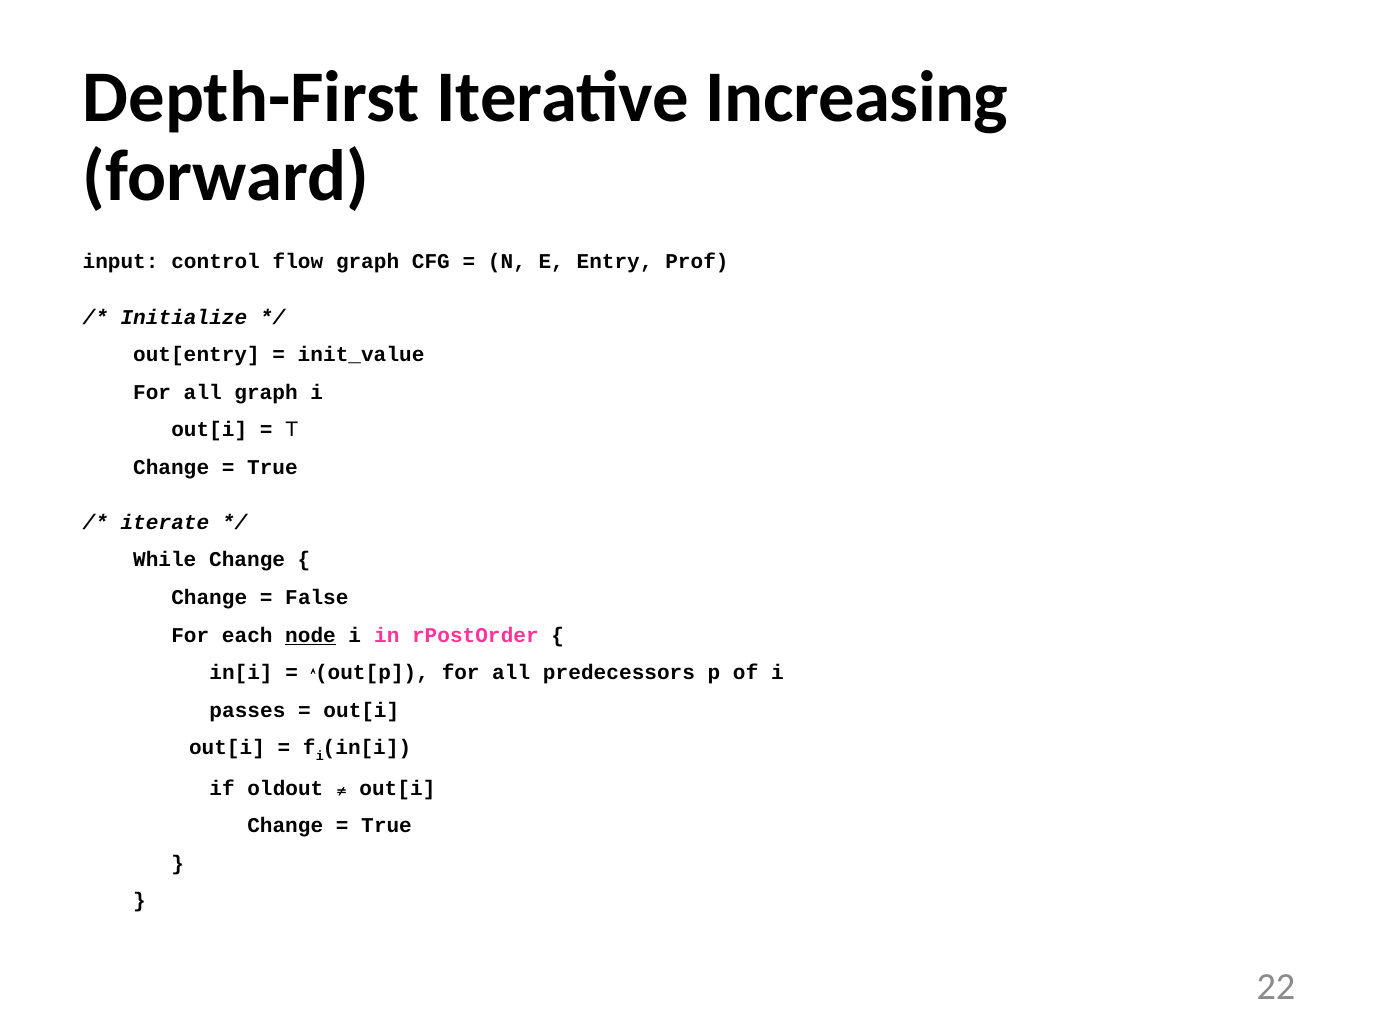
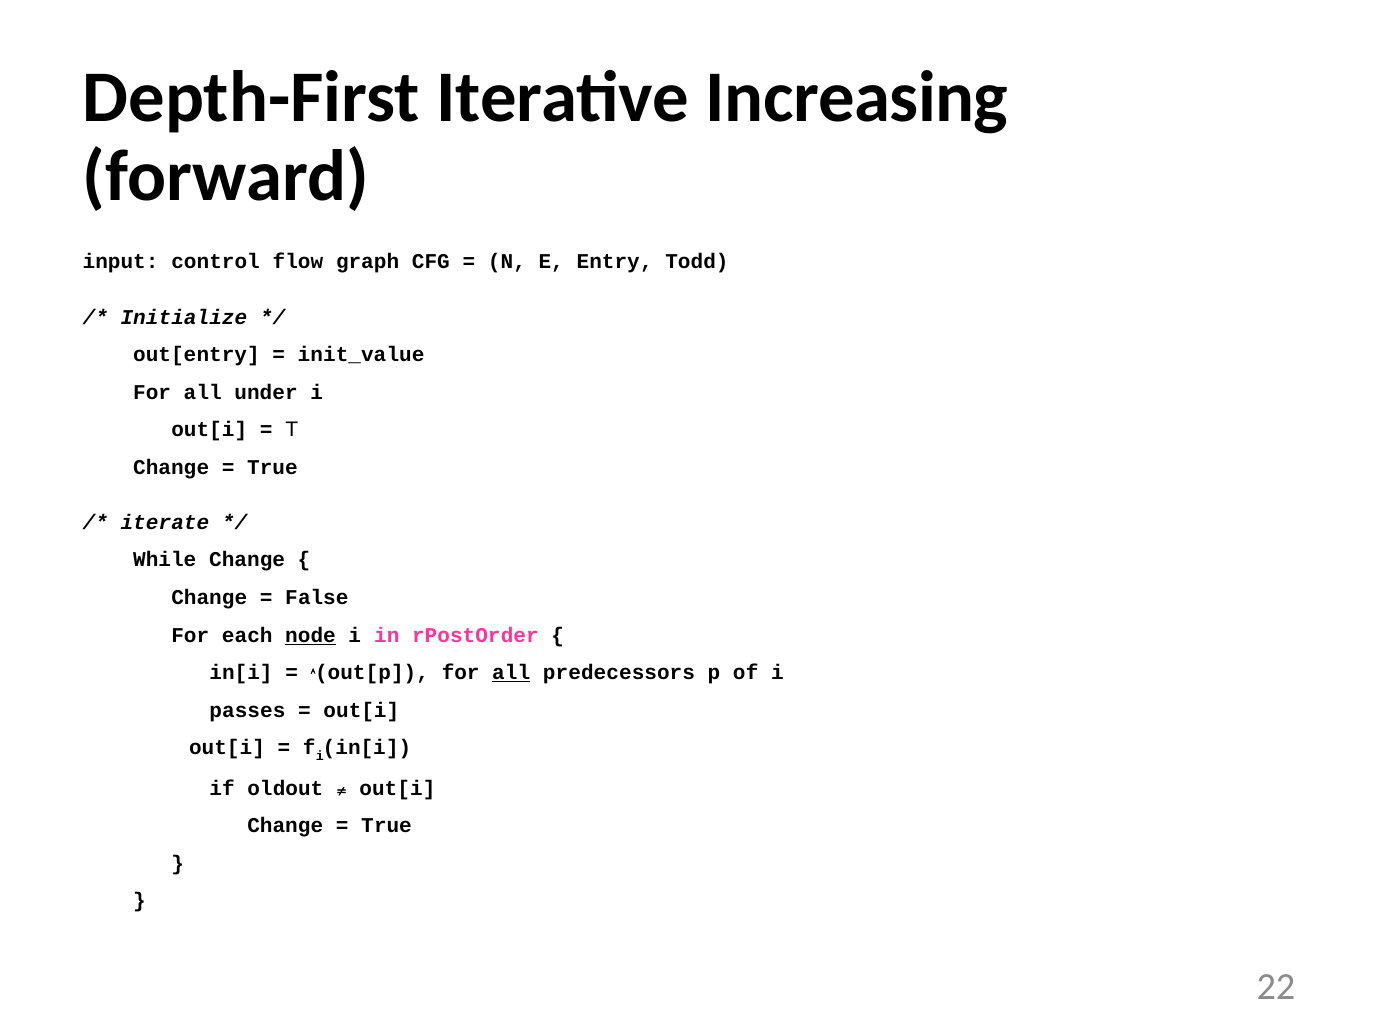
Prof: Prof -> Todd (697, 262)
all graph: graph -> under (266, 392)
all underline: none -> present (511, 673)
